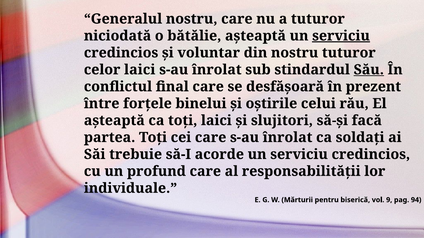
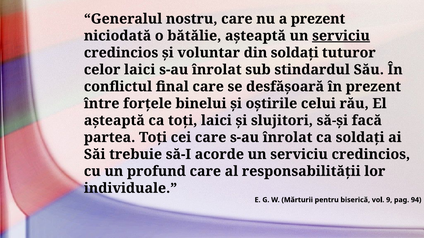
a tuturor: tuturor -> prezent (318, 19)
din nostru: nostru -> soldați (295, 53)
Său underline: present -> none (369, 70)
